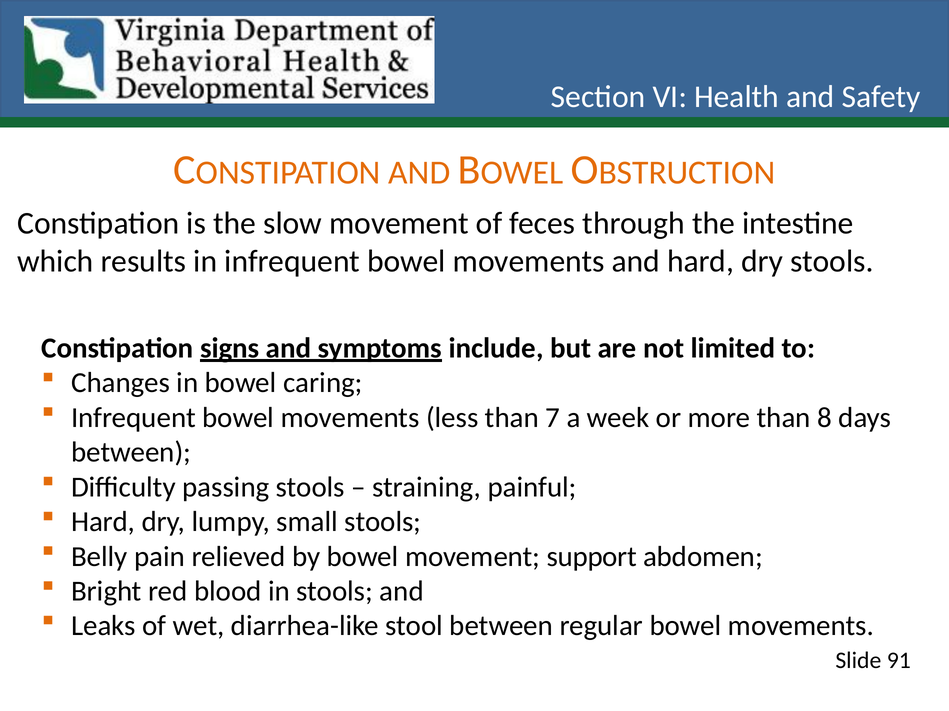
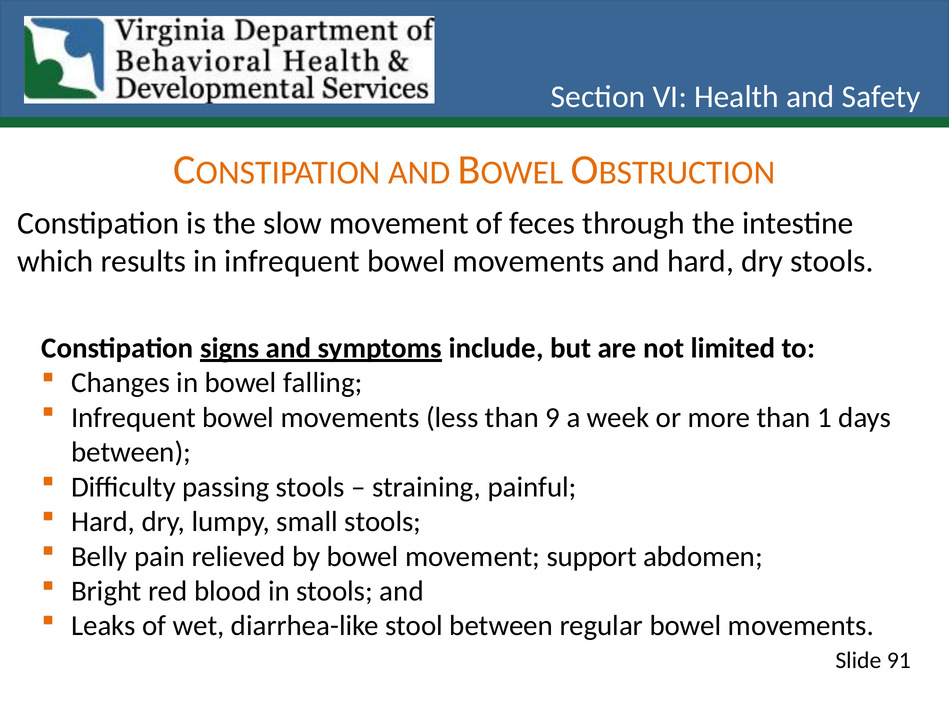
caring: caring -> falling (323, 383)
7: 7 -> 9 (553, 418)
8: 8 -> 1 (824, 418)
